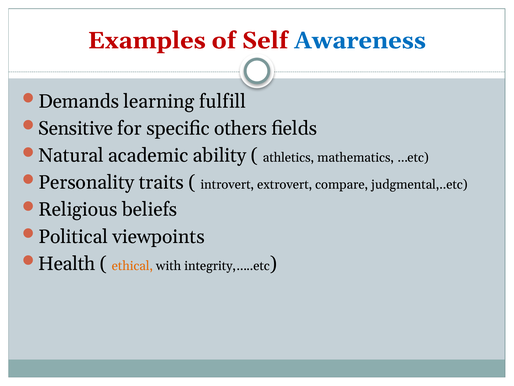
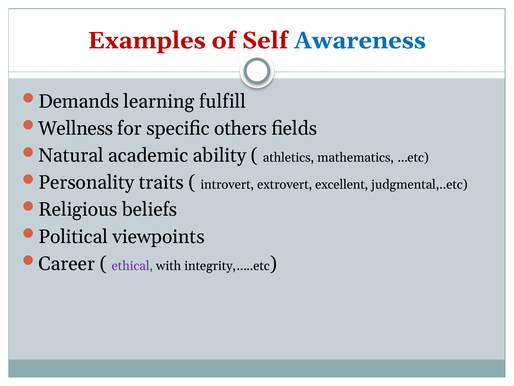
Sensitive: Sensitive -> Wellness (76, 128)
compare: compare -> excellent (342, 184)
Health: Health -> Career (67, 263)
ethical colour: orange -> purple (132, 266)
